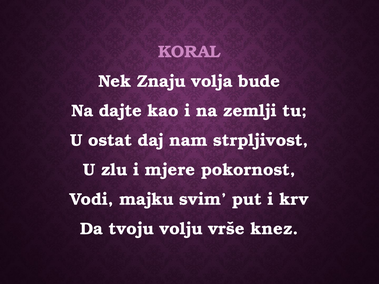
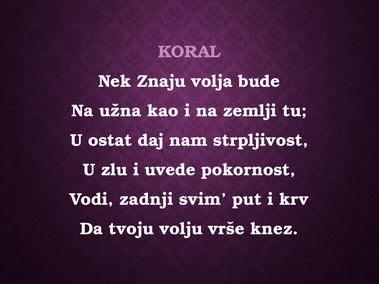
dajte: dajte -> užna (120, 111)
mjere: mjere -> uvede (170, 170)
majku: majku -> zadnji (146, 200)
